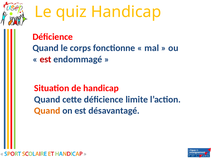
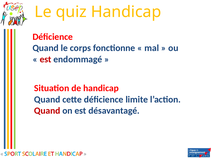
Quand colour: orange -> red (47, 111)
